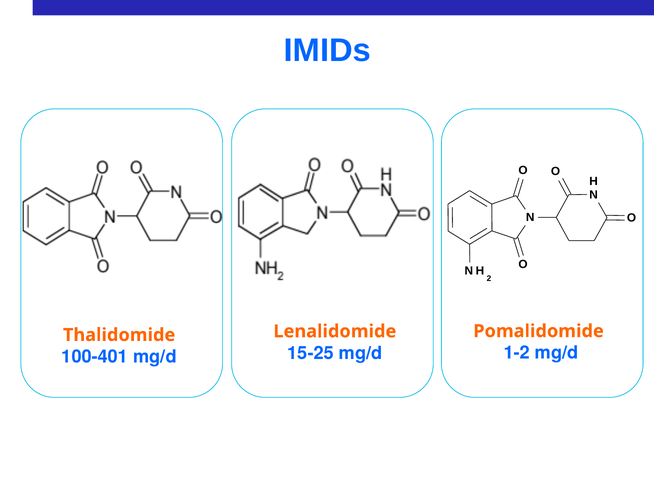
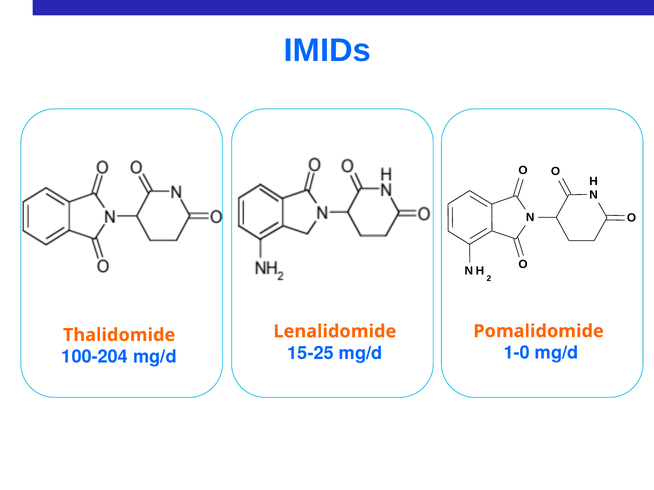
1-2: 1-2 -> 1-0 (517, 353)
100-401: 100-401 -> 100-204 (95, 357)
